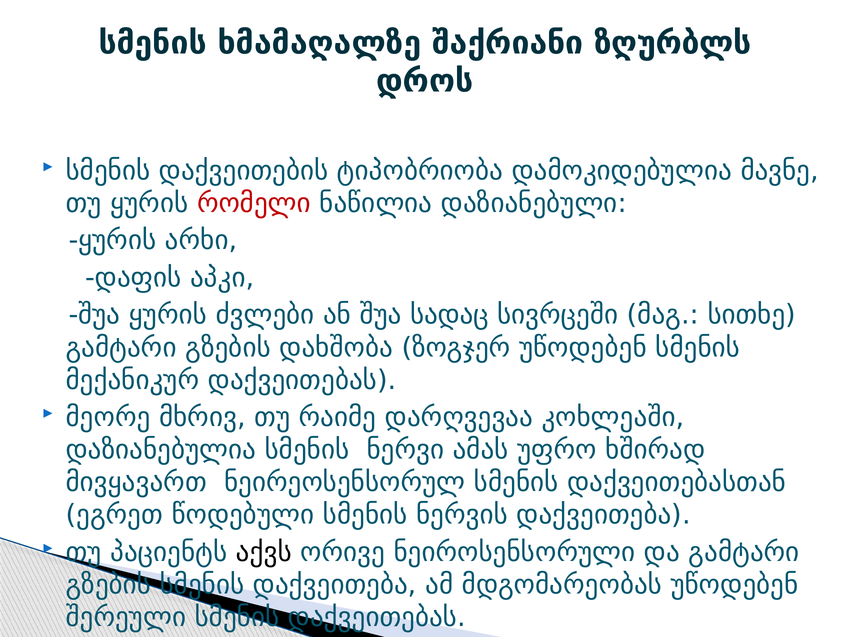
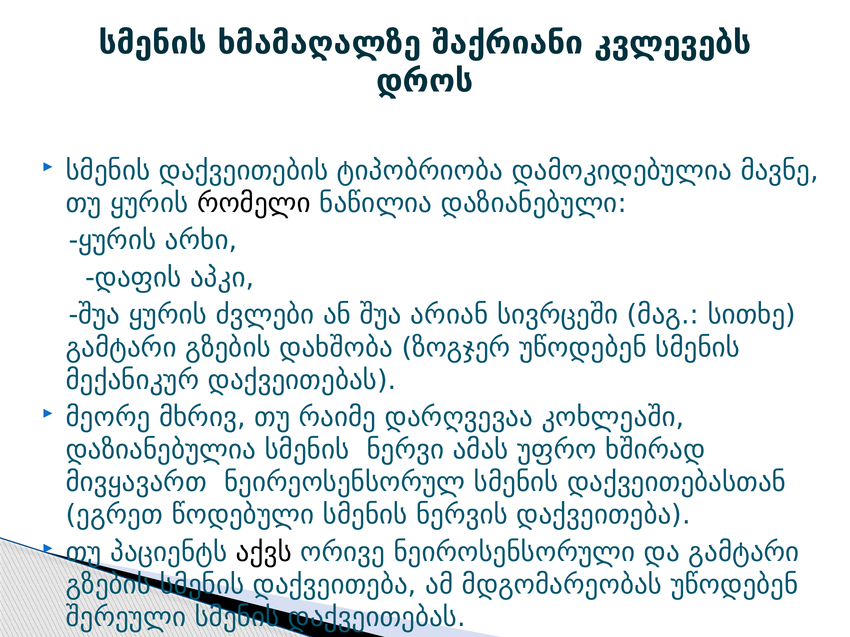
ზღურბლს: ზღურბლს -> კვლევებს (673, 43)
რომელი colour: red -> black (254, 203)
სადაც: სადაც -> არიან (449, 315)
